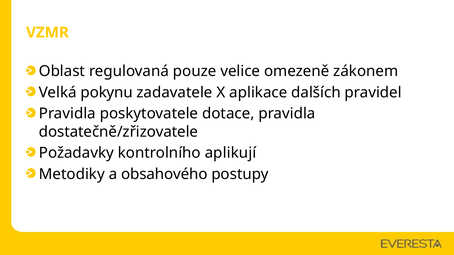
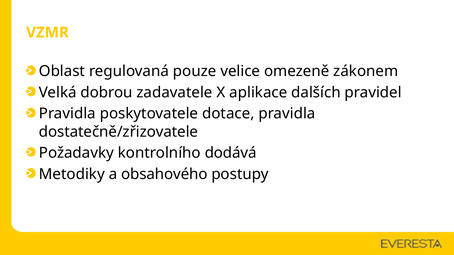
pokynu: pokynu -> dobrou (107, 93)
aplikují: aplikují -> dodává (231, 153)
